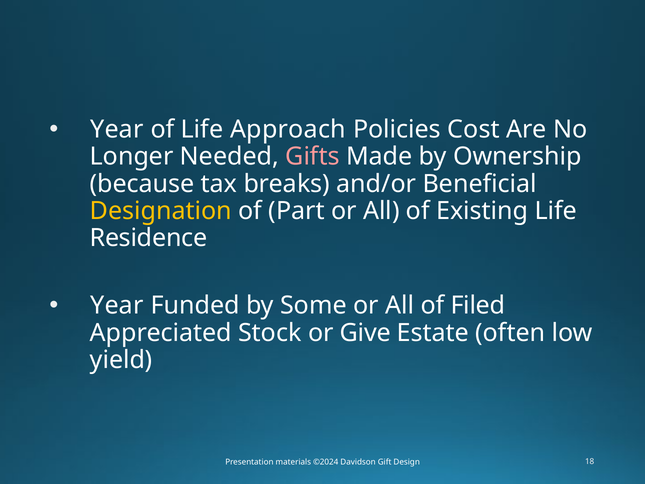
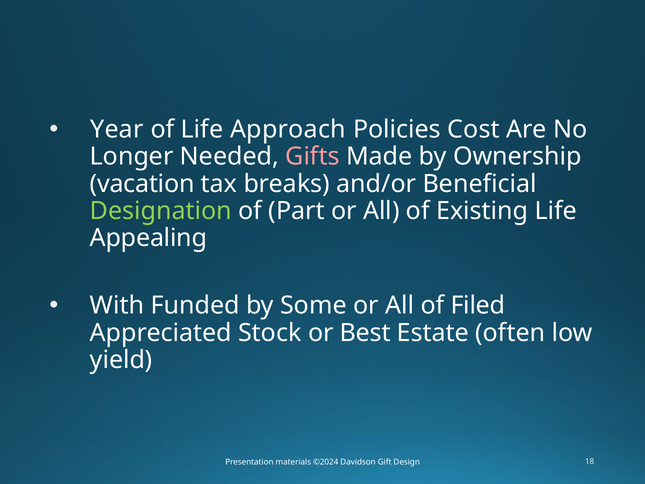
because: because -> vacation (142, 184)
Designation colour: yellow -> light green (161, 211)
Residence: Residence -> Appealing (148, 238)
Year: Year -> With (117, 306)
Give: Give -> Best (365, 333)
